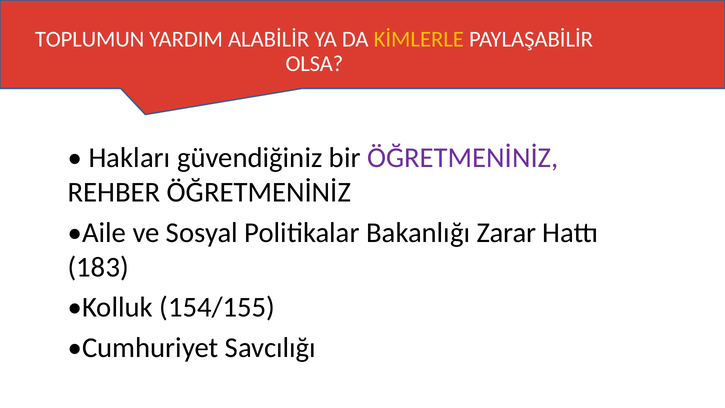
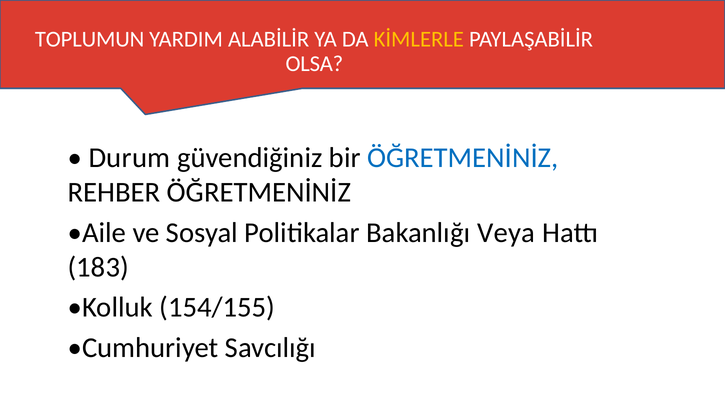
Hakları: Hakları -> Durum (129, 158)
ÖĞRETMENİNİZ colour: purple -> blue (463, 158)
Zarar: Zarar -> Veya (506, 233)
